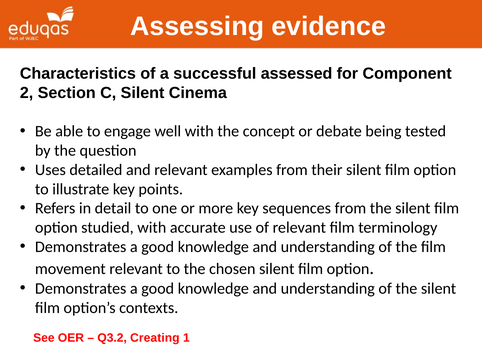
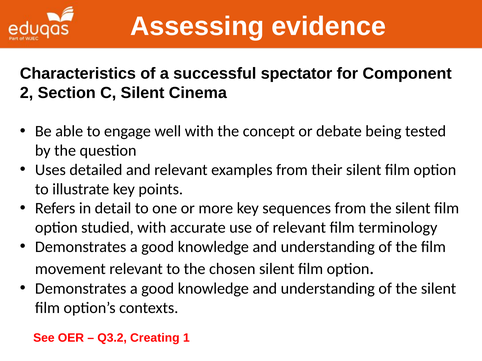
assessed: assessed -> spectator (297, 74)
